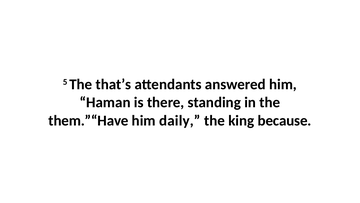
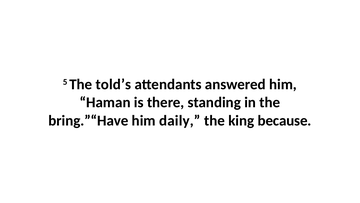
that’s: that’s -> told’s (113, 84)
them.”“Have: them.”“Have -> bring.”“Have (88, 120)
